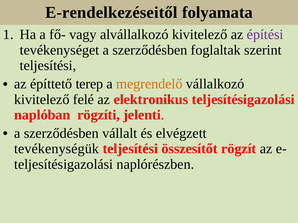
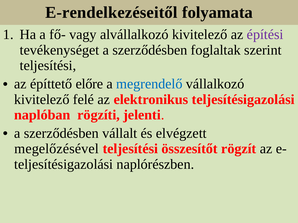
terep: terep -> előre (89, 84)
megrendelő colour: orange -> blue (149, 84)
tevékenységük: tevékenységük -> megelőzésével (57, 149)
